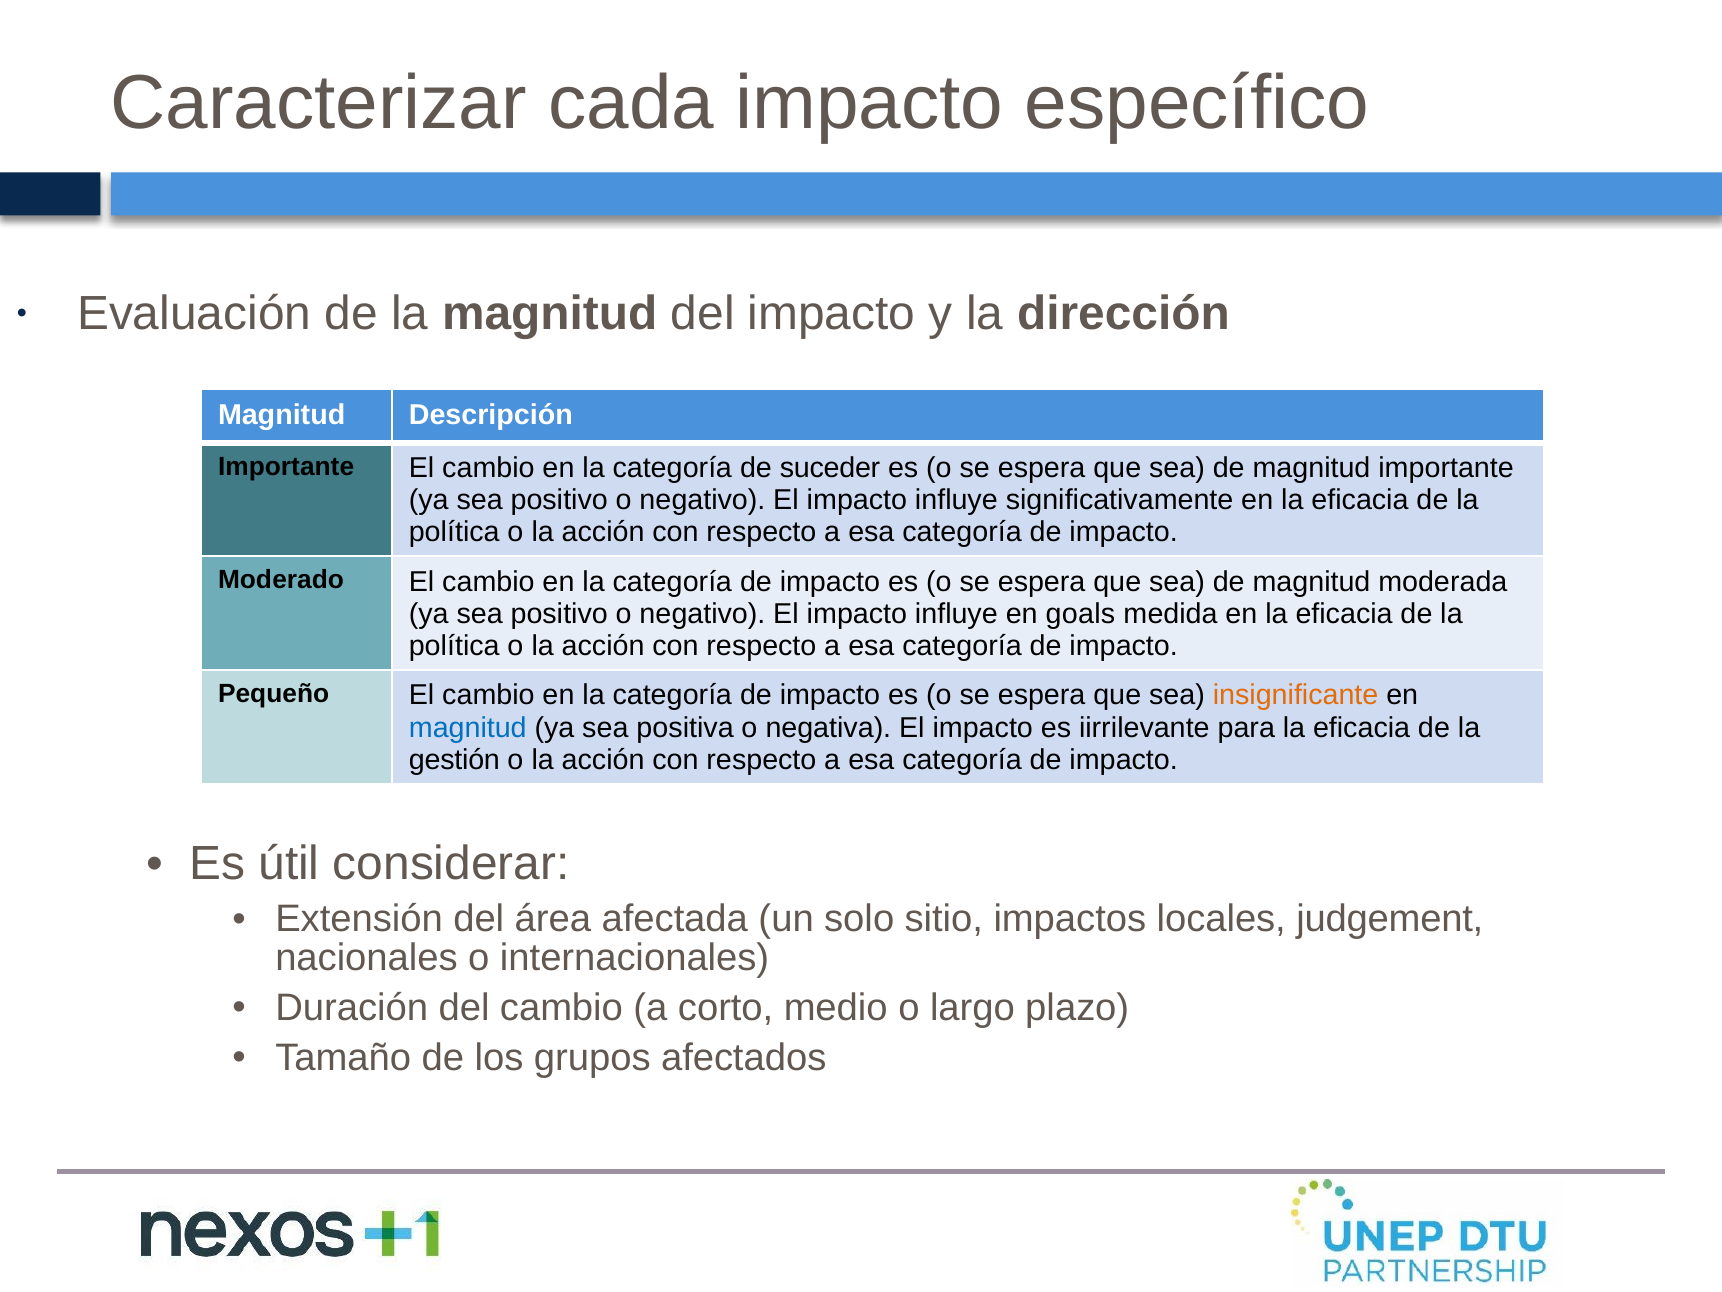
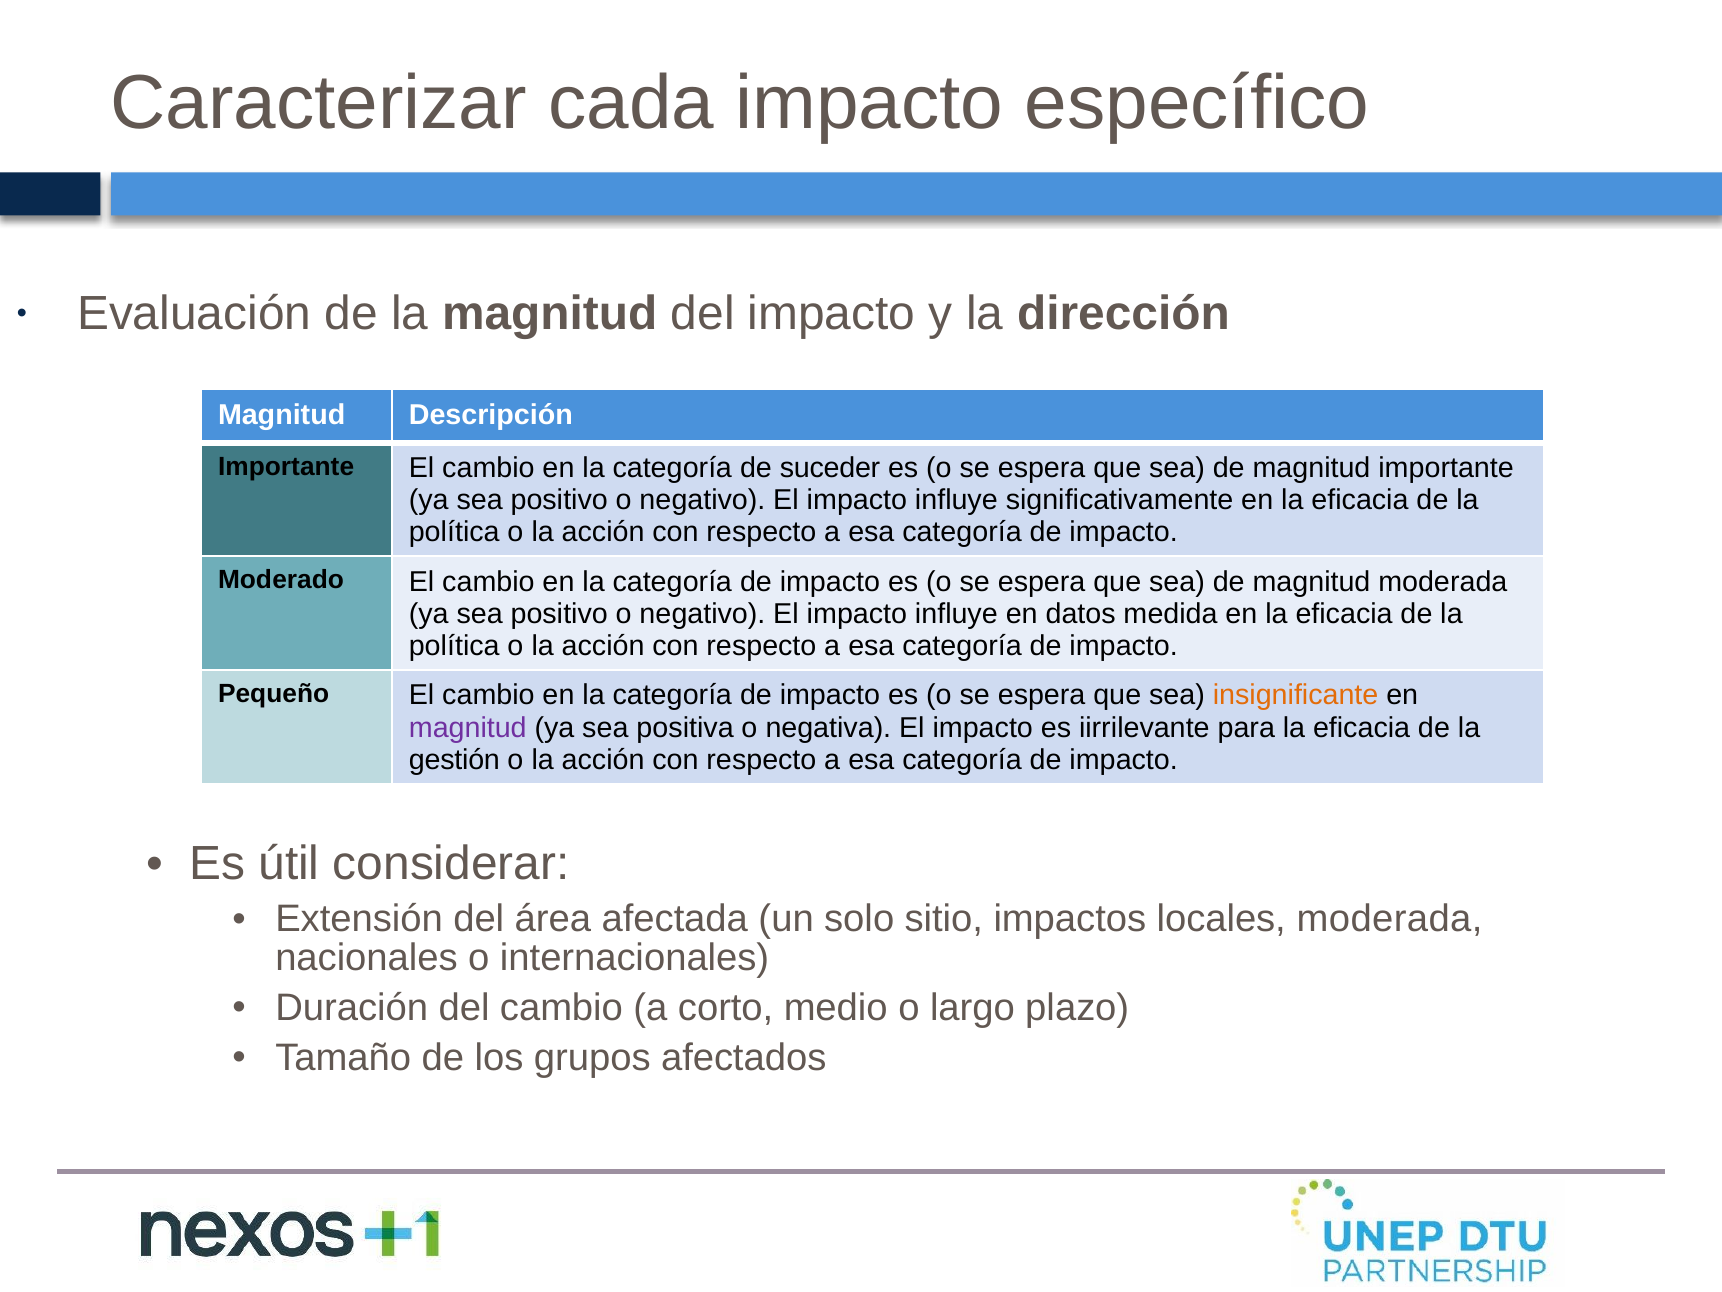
goals: goals -> datos (1081, 614)
magnitud colour: blue -> purple (468, 727)
locales judgement: judgement -> moderada (1390, 919)
